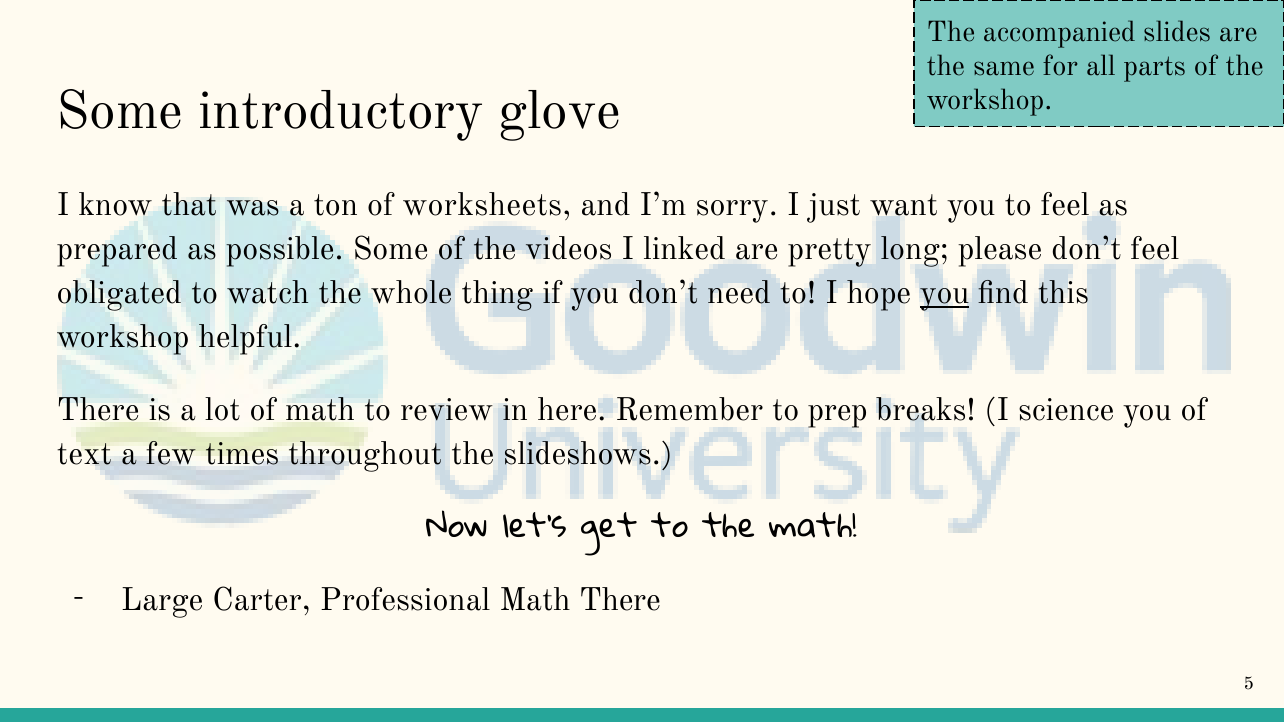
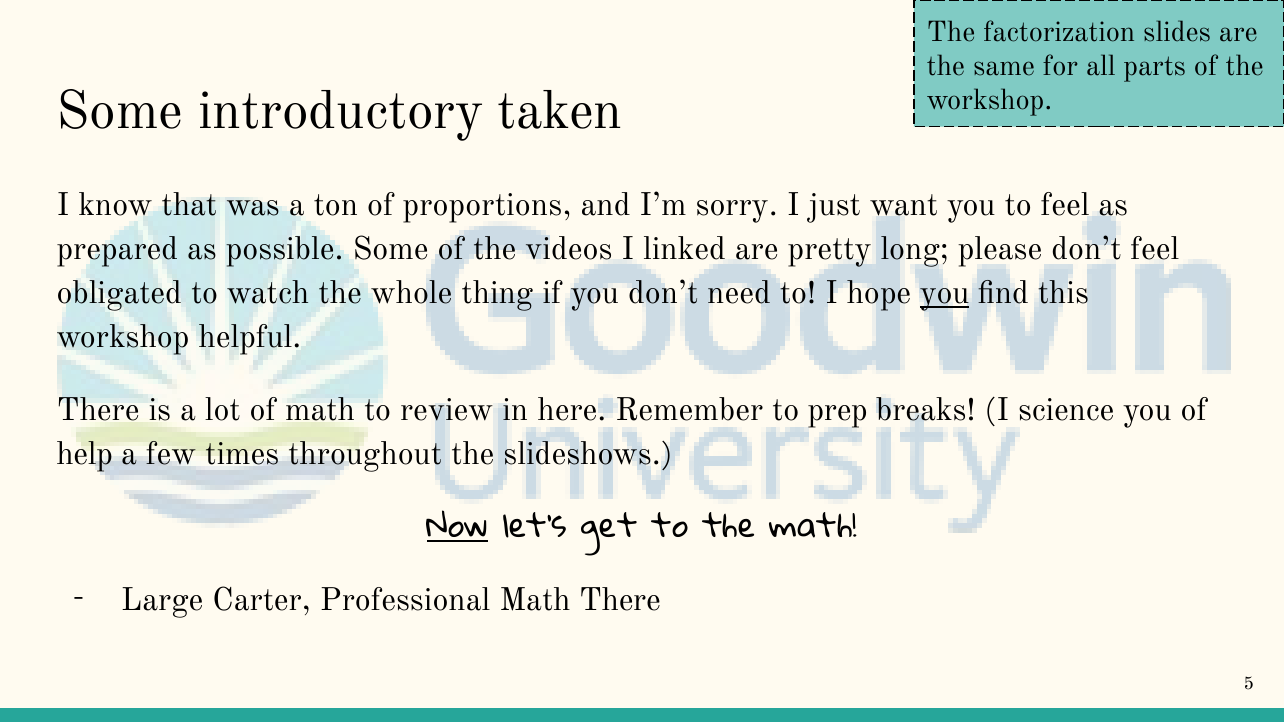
accompanied: accompanied -> factorization (1059, 32)
glove: glove -> taken (560, 111)
worksheets: worksheets -> proportions (487, 205)
text: text -> help (85, 455)
Now underline: none -> present (457, 527)
